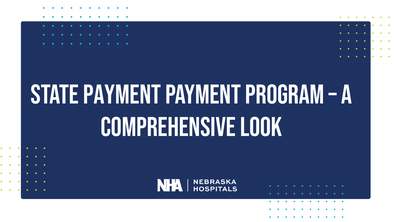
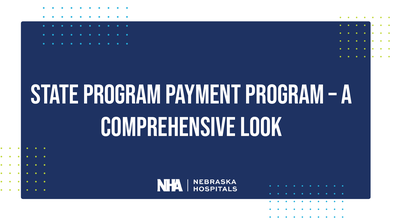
State Payment: Payment -> Program (122, 94)
